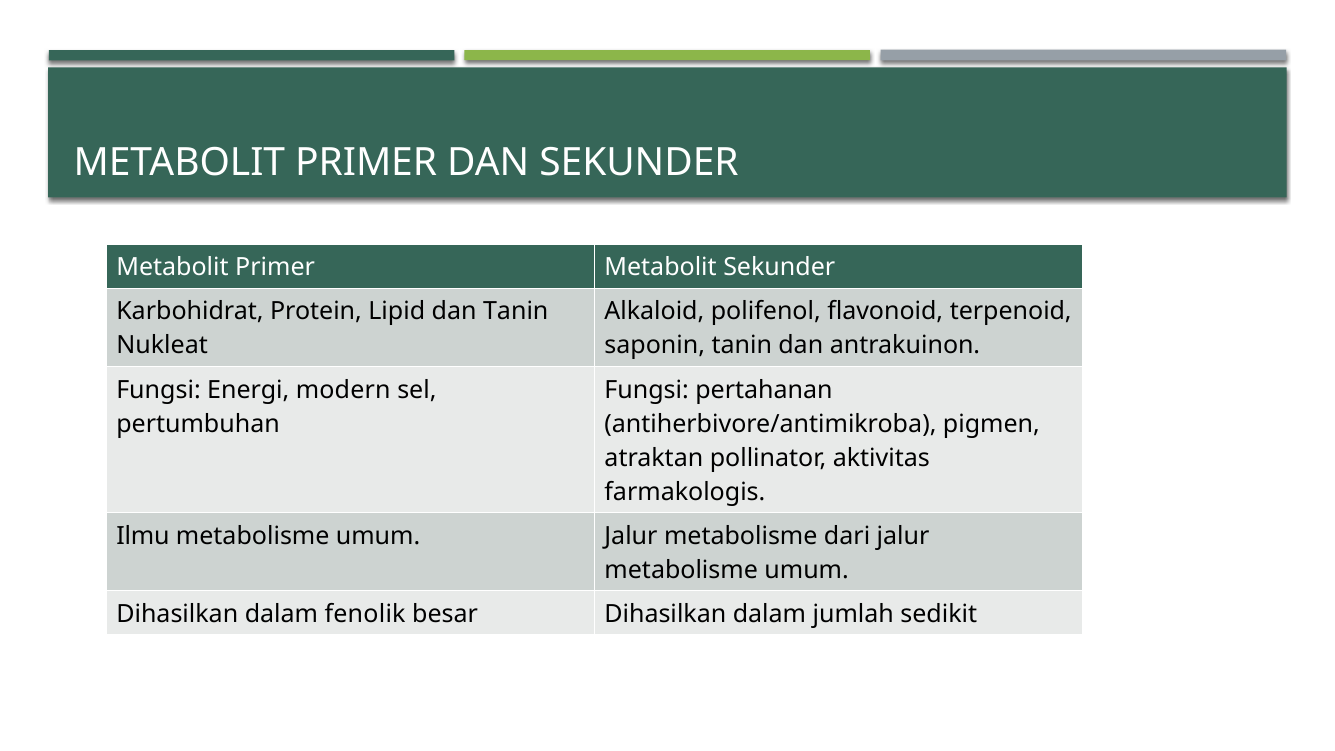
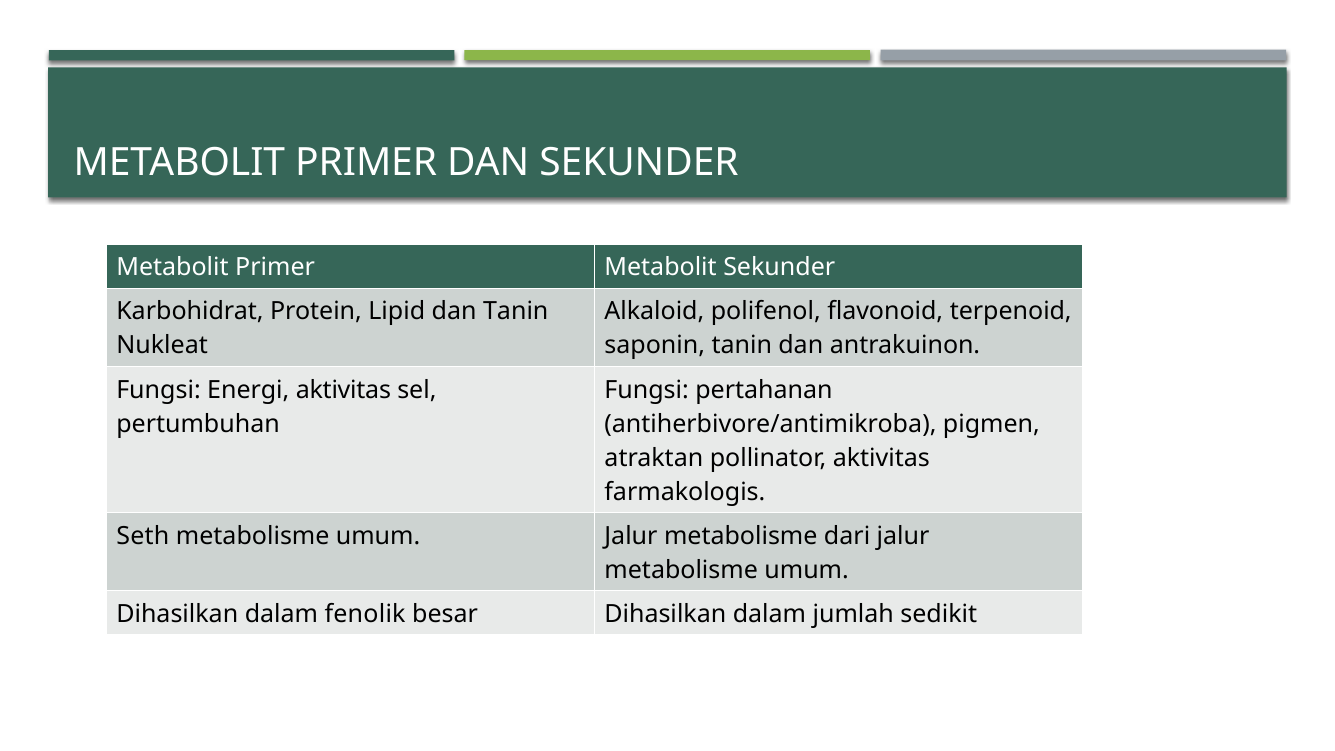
Energi modern: modern -> aktivitas (343, 390)
Ilmu: Ilmu -> Seth (143, 536)
